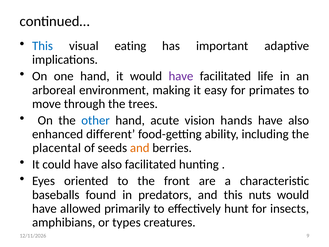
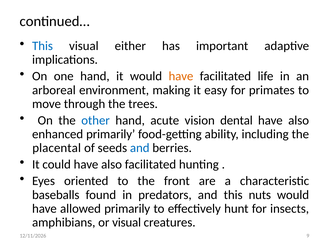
eating: eating -> either (130, 46)
have colour: purple -> orange (181, 76)
hands: hands -> dental (236, 120)
enhanced different: different -> primarily (111, 134)
and colour: orange -> blue (140, 148)
or types: types -> visual (127, 222)
